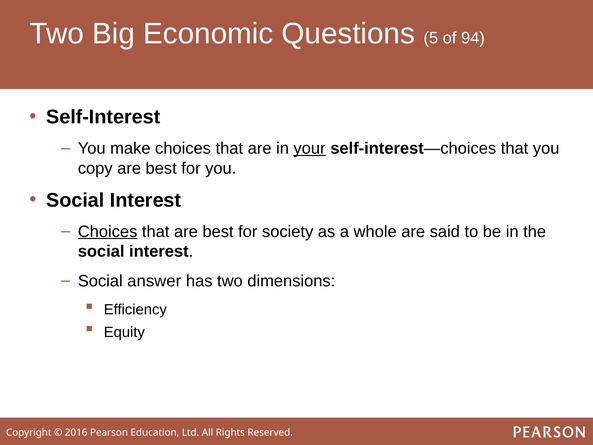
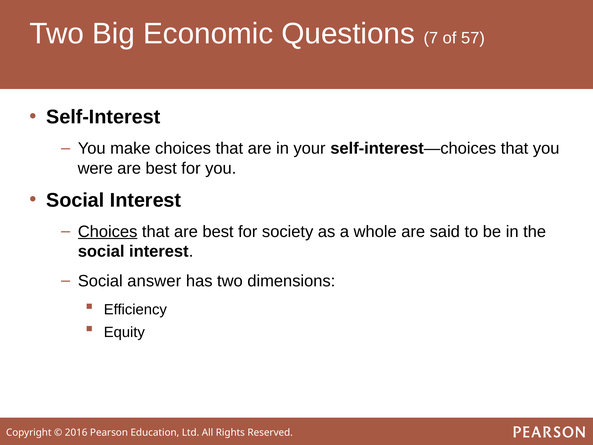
5: 5 -> 7 (431, 38)
94: 94 -> 57 (473, 38)
your underline: present -> none (310, 148)
copy: copy -> were (95, 168)
